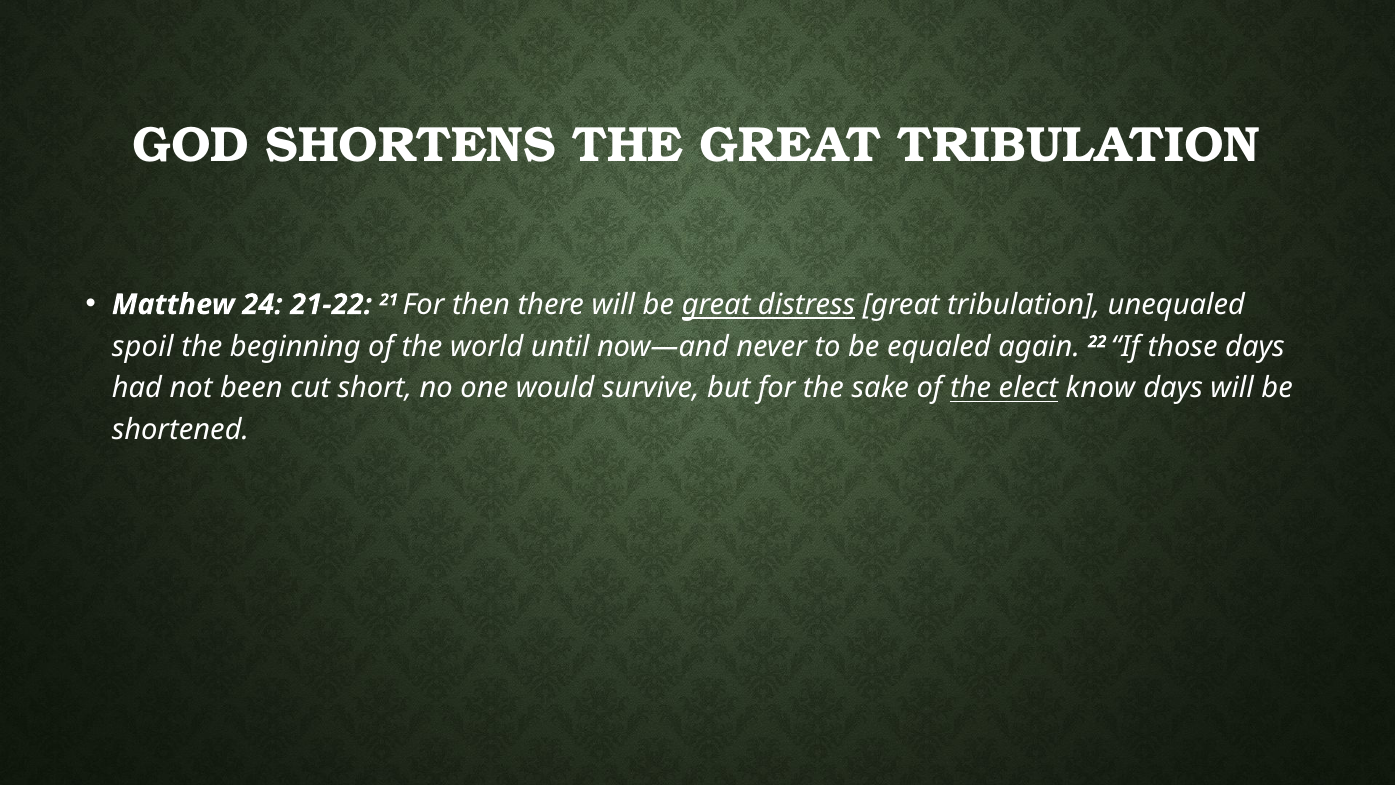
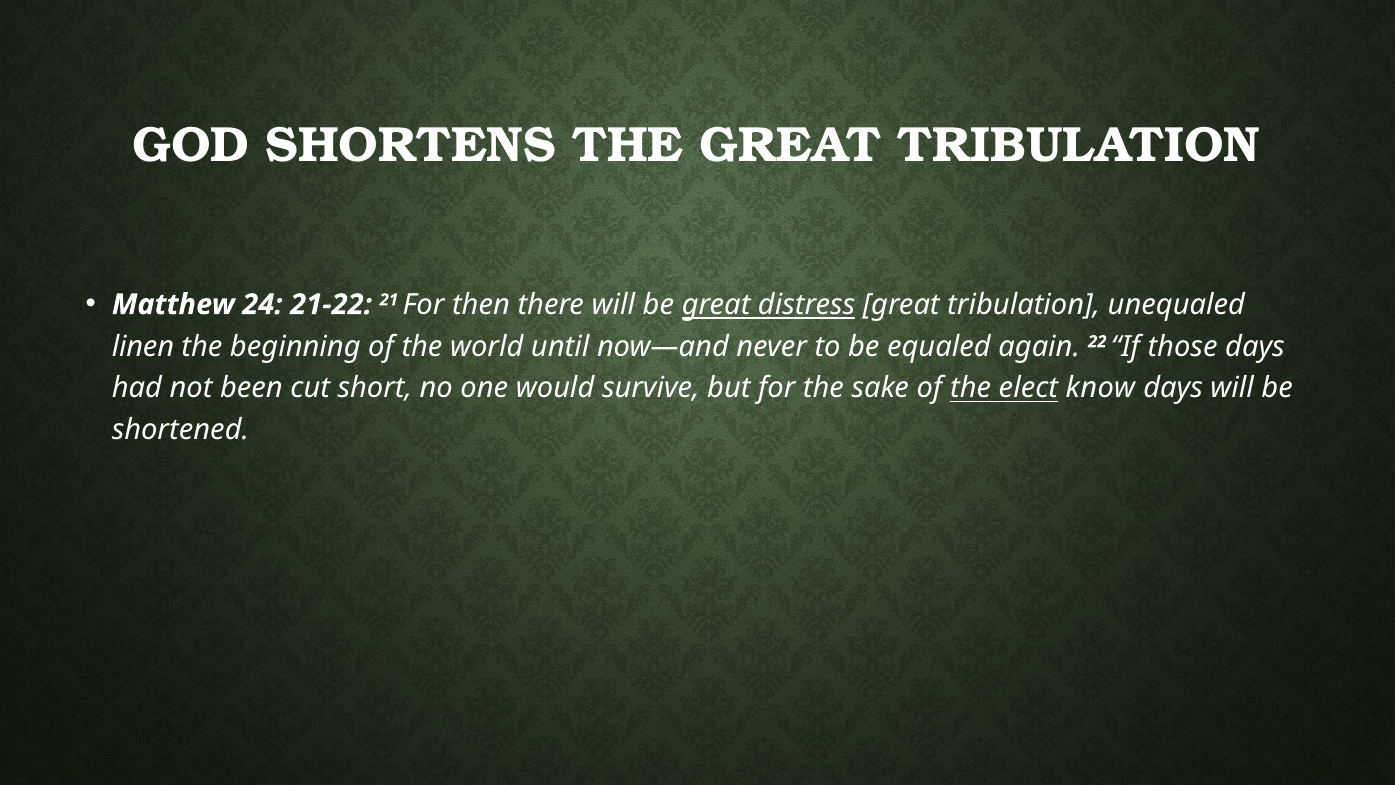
spoil: spoil -> linen (143, 346)
